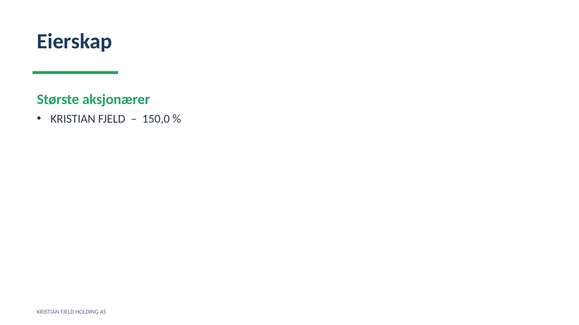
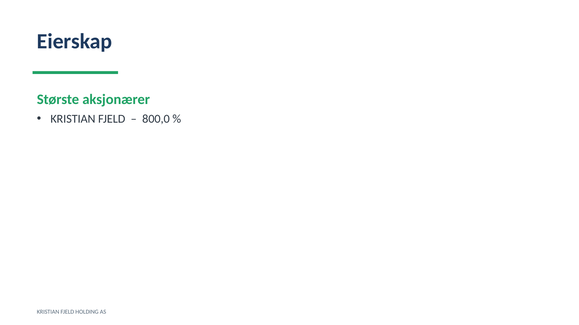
150,0: 150,0 -> 800,0 (156, 119)
